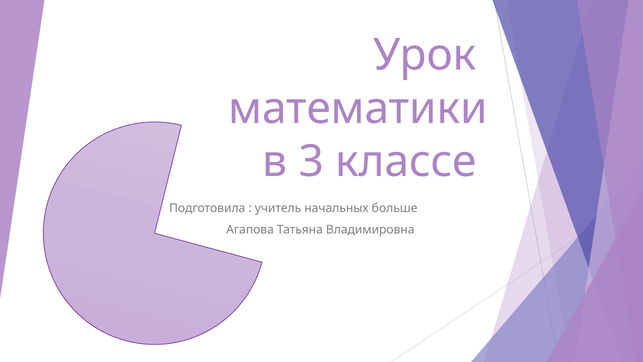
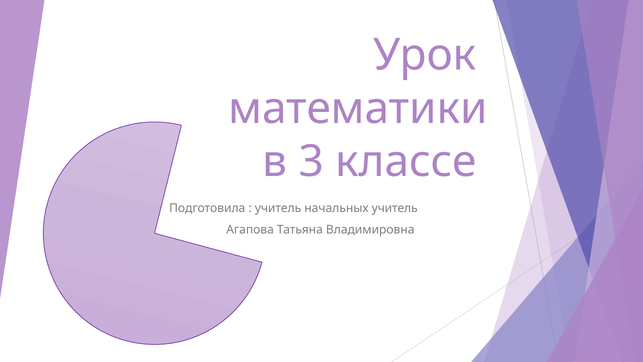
больше: больше -> учитель (395, 208)
